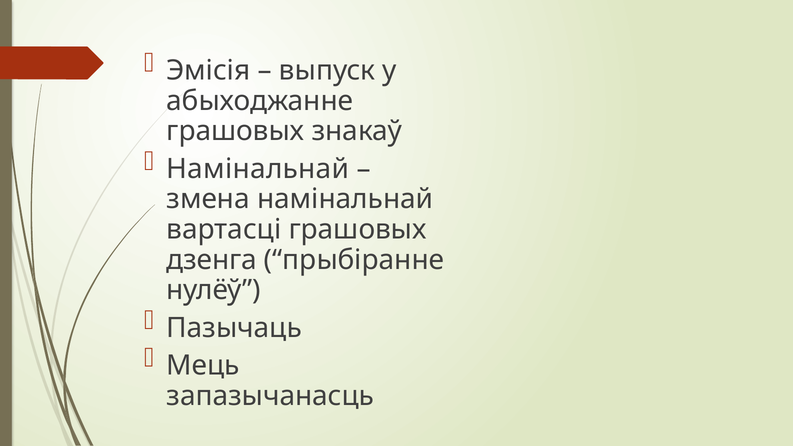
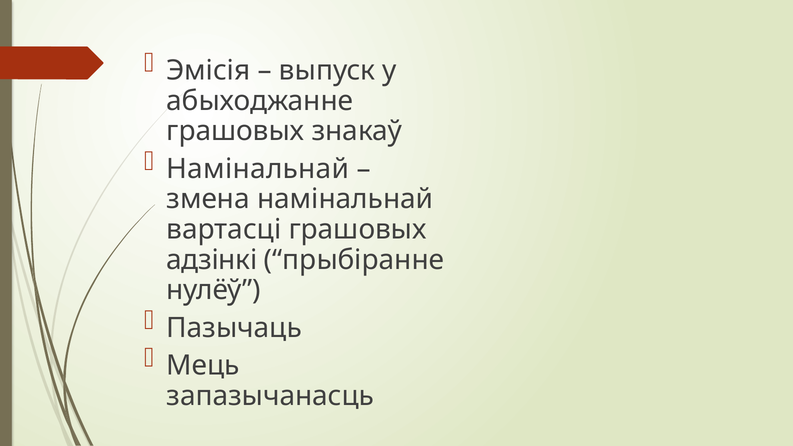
дзенга: дзенга -> адзінкі (212, 260)
